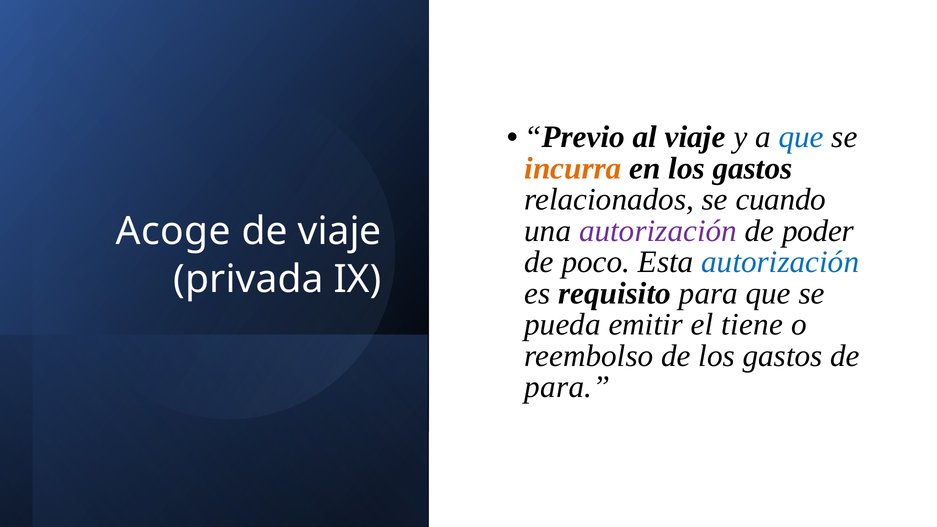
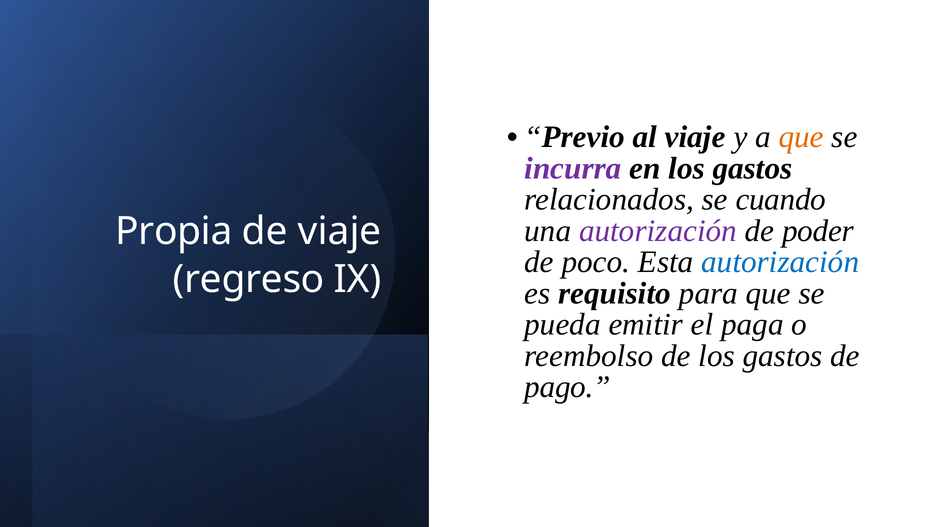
que colour: blue -> orange (801, 137)
incurra colour: orange -> purple (573, 168)
Acoge: Acoge -> Propia (174, 232)
privada: privada -> regreso (249, 279)
tiene: tiene -> paga (752, 325)
para: para -> pago (567, 387)
